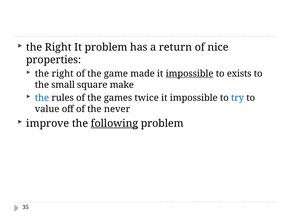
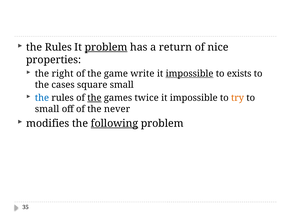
Right: Right -> Rules (58, 47)
problem underline: none -> present (106, 47)
made: made -> write (142, 74)
small: small -> cases (63, 85)
square make: make -> small (122, 85)
the underline: none -> present (94, 98)
try colour: blue -> orange (238, 98)
value: value -> small (47, 109)
improve: improve -> modifies (48, 124)
